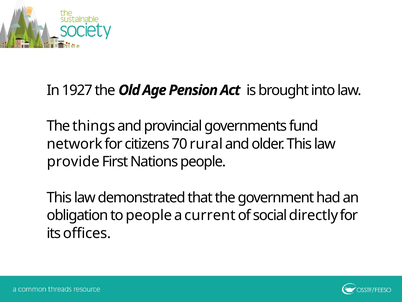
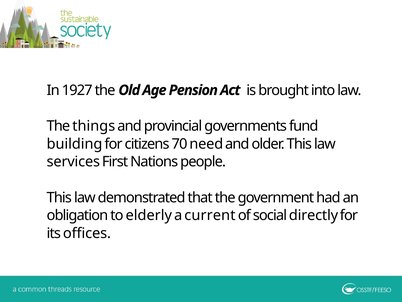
network: network -> building (75, 144)
rural: rural -> need (206, 144)
provide: provide -> services (73, 162)
to people: people -> elderly (149, 215)
